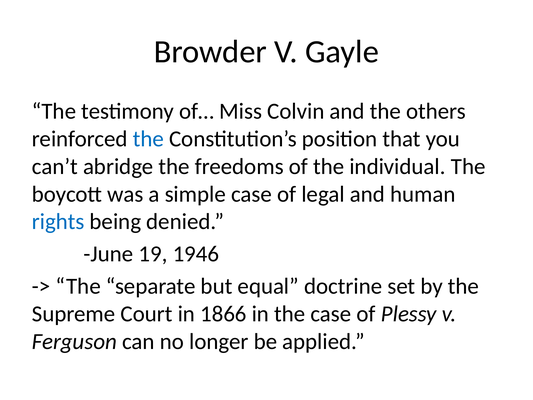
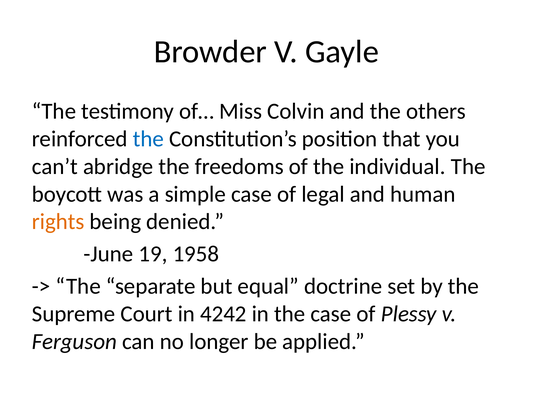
rights colour: blue -> orange (58, 222)
1946: 1946 -> 1958 (196, 254)
1866: 1866 -> 4242 (223, 314)
